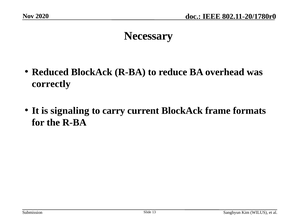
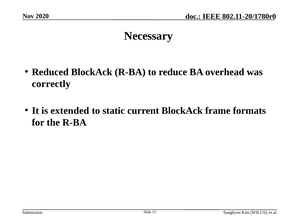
signaling: signaling -> extended (70, 111)
carry: carry -> static (114, 111)
